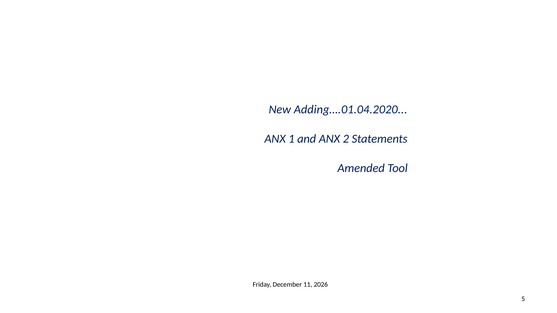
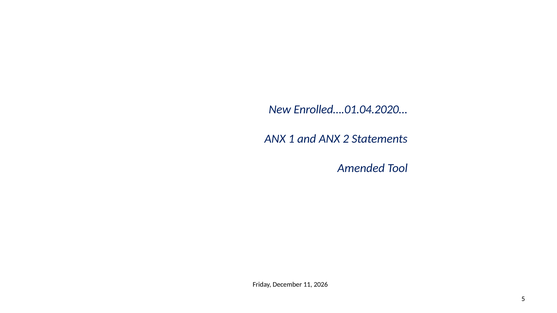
Adding….01.04.2020: Adding….01.04.2020 -> Enrolled….01.04.2020 (351, 110)
